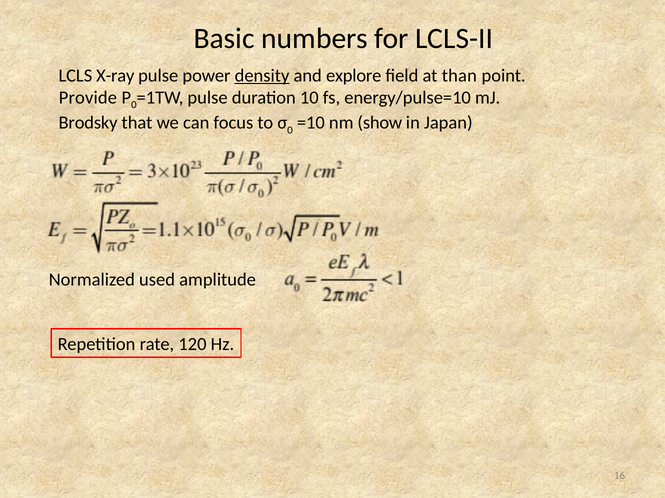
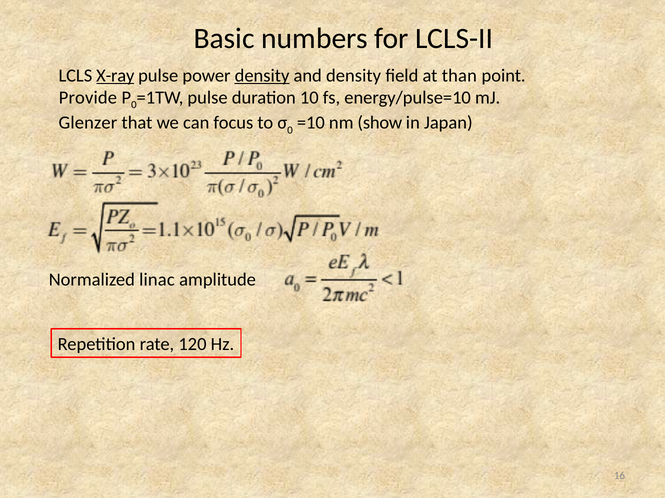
X-ray underline: none -> present (115, 76)
and explore: explore -> density (354, 76)
Brodsky: Brodsky -> Glenzer (88, 123)
used: used -> linac (157, 280)
